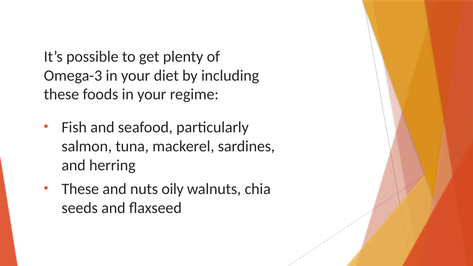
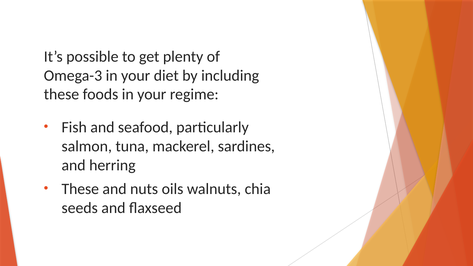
oily: oily -> oils (173, 189)
